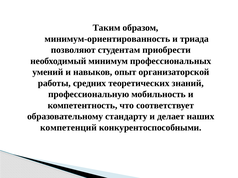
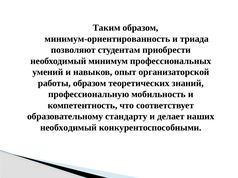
работы средних: средних -> образом (90, 83)
компетенций: компетенций -> необходимый (69, 128)
